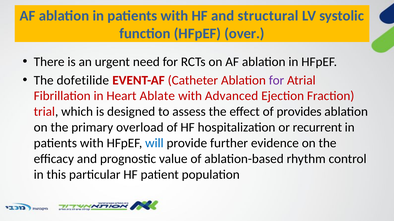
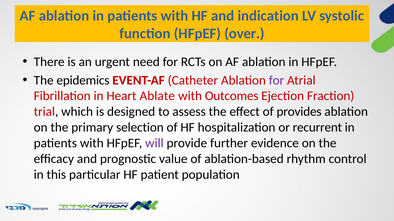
structural: structural -> indication (268, 16)
dofetilide: dofetilide -> epidemics (83, 80)
Advanced: Advanced -> Outcomes (232, 96)
overload: overload -> selection (140, 128)
will colour: blue -> purple (154, 144)
